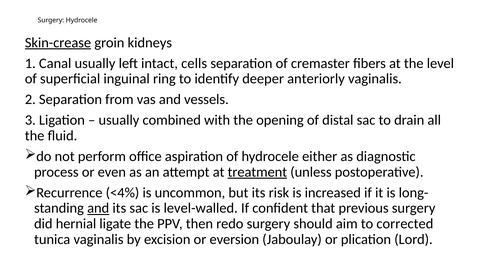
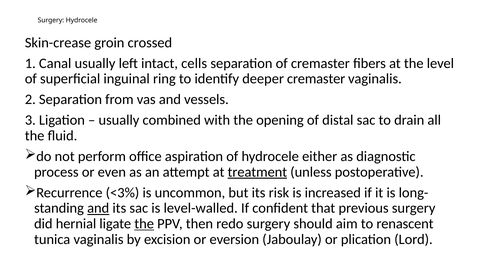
Skin-crease underline: present -> none (58, 43)
kidneys: kidneys -> crossed (150, 43)
deeper anteriorly: anteriorly -> cremaster (316, 79)
<4%: <4% -> <3% (123, 193)
the underline: none -> present (144, 224)
corrected: corrected -> renascent (405, 224)
